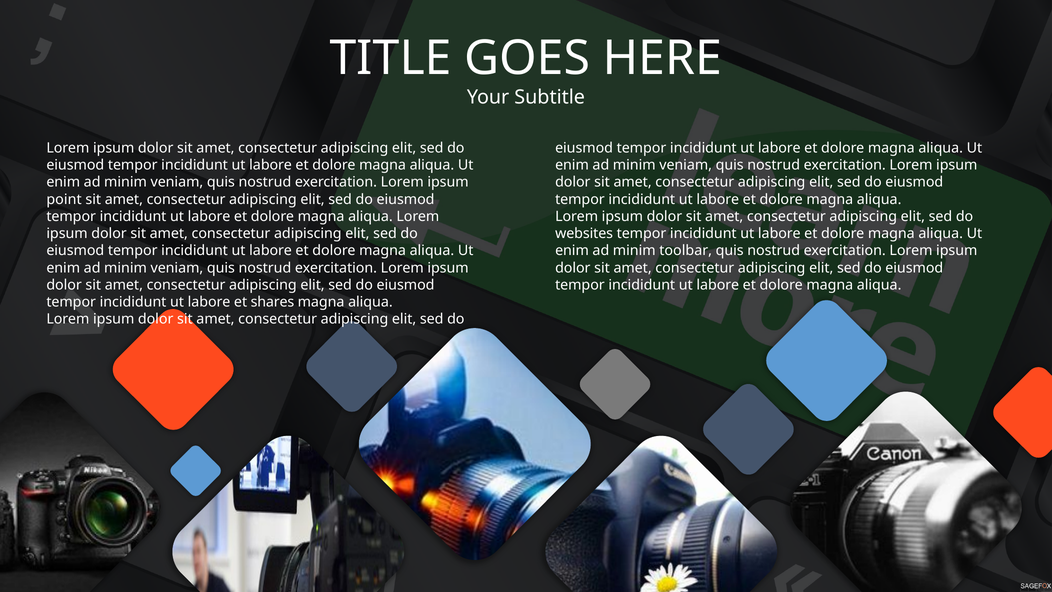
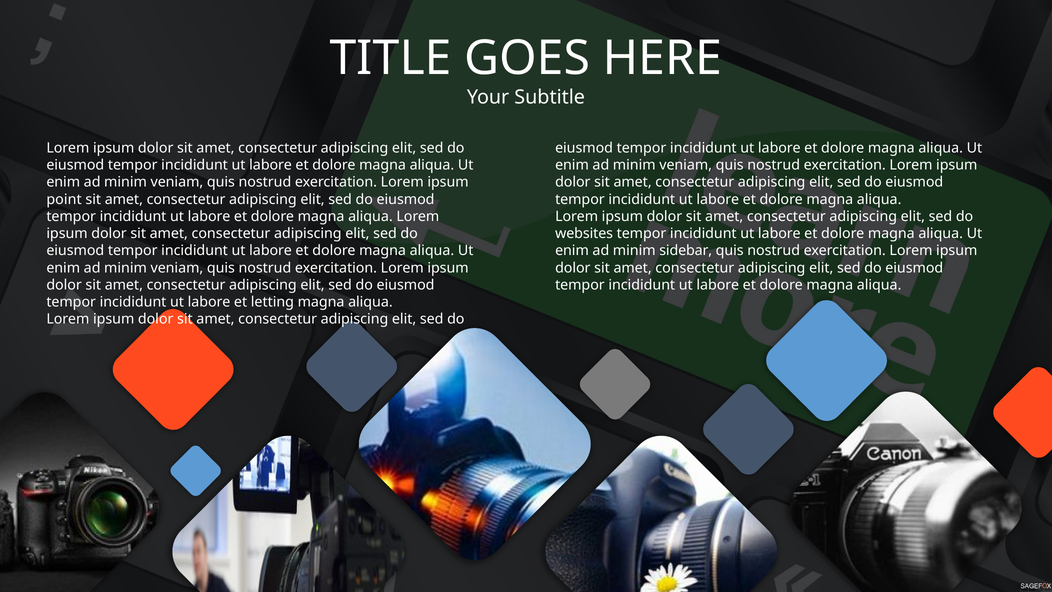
toolbar: toolbar -> sidebar (686, 251)
shares: shares -> letting (272, 302)
